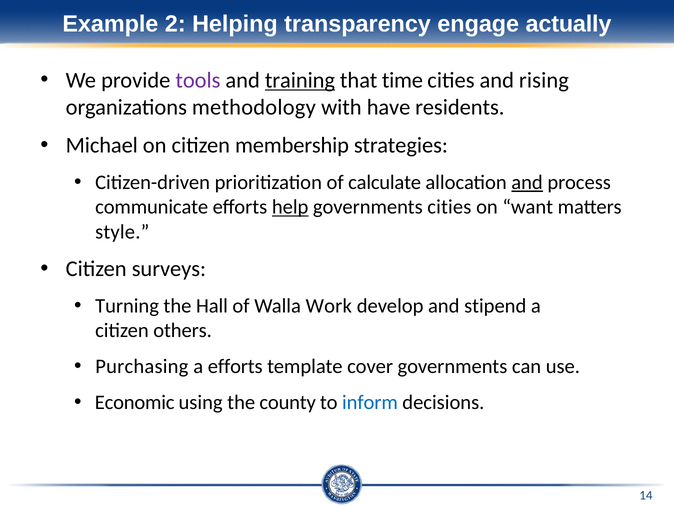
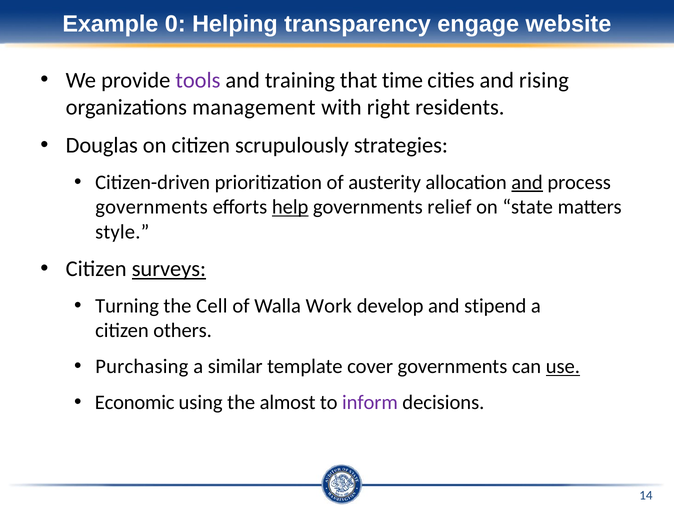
2: 2 -> 0 (175, 24)
actually: actually -> website (568, 24)
training underline: present -> none (300, 80)
methodology: methodology -> management (254, 107)
have: have -> right (388, 107)
Michael: Michael -> Douglas (102, 145)
membership: membership -> scrupulously (292, 145)
calculate: calculate -> austerity (385, 182)
communicate: communicate -> governments (152, 207)
governments cities: cities -> relief (449, 207)
want: want -> state (528, 207)
surveys underline: none -> present (169, 269)
Hall: Hall -> Cell (212, 306)
a efforts: efforts -> similar (235, 366)
use underline: none -> present (563, 366)
county: county -> almost (288, 402)
inform colour: blue -> purple (370, 402)
